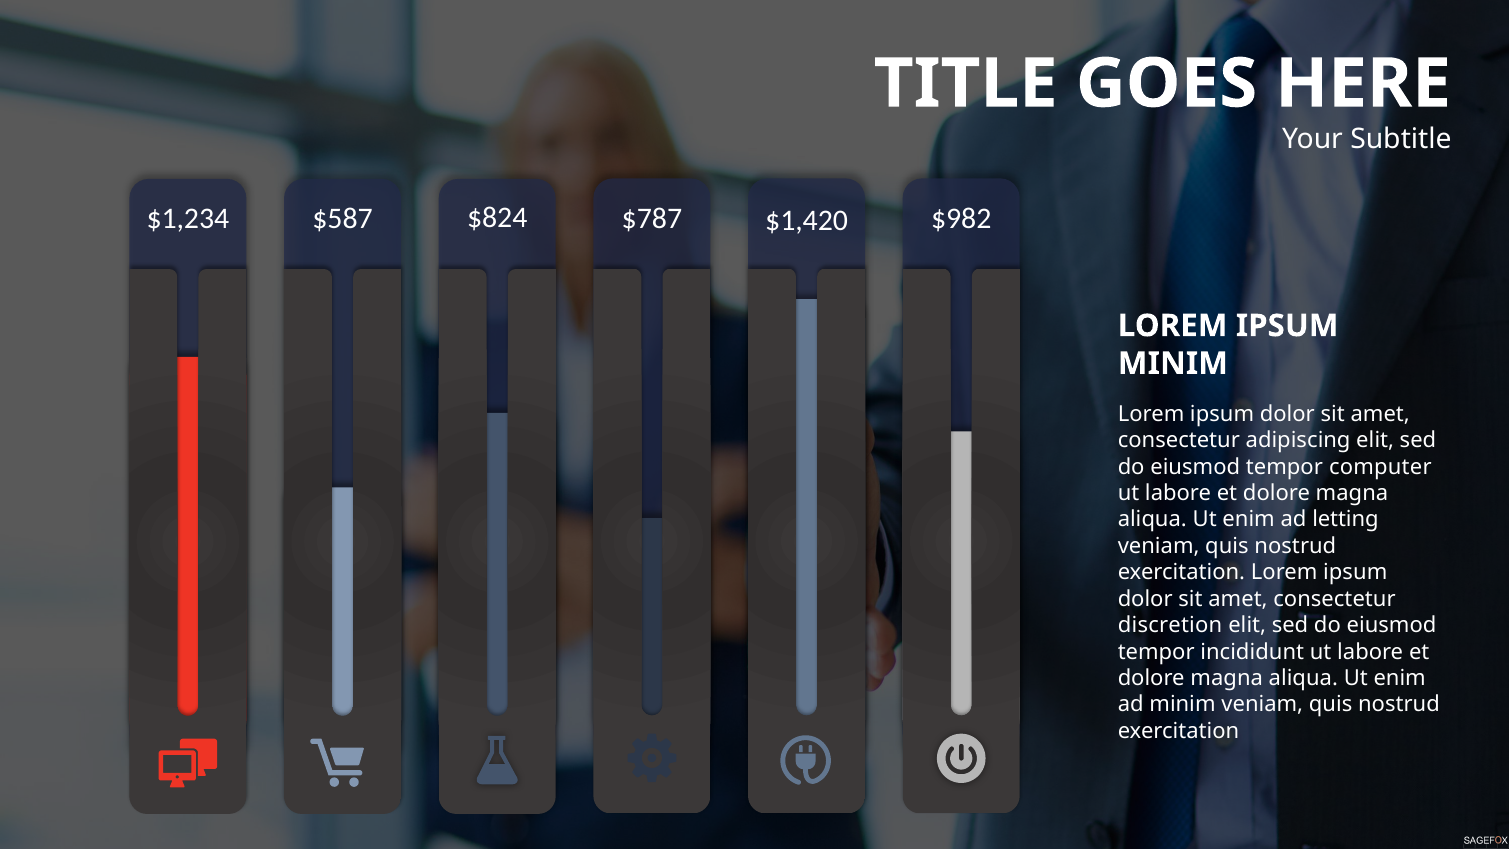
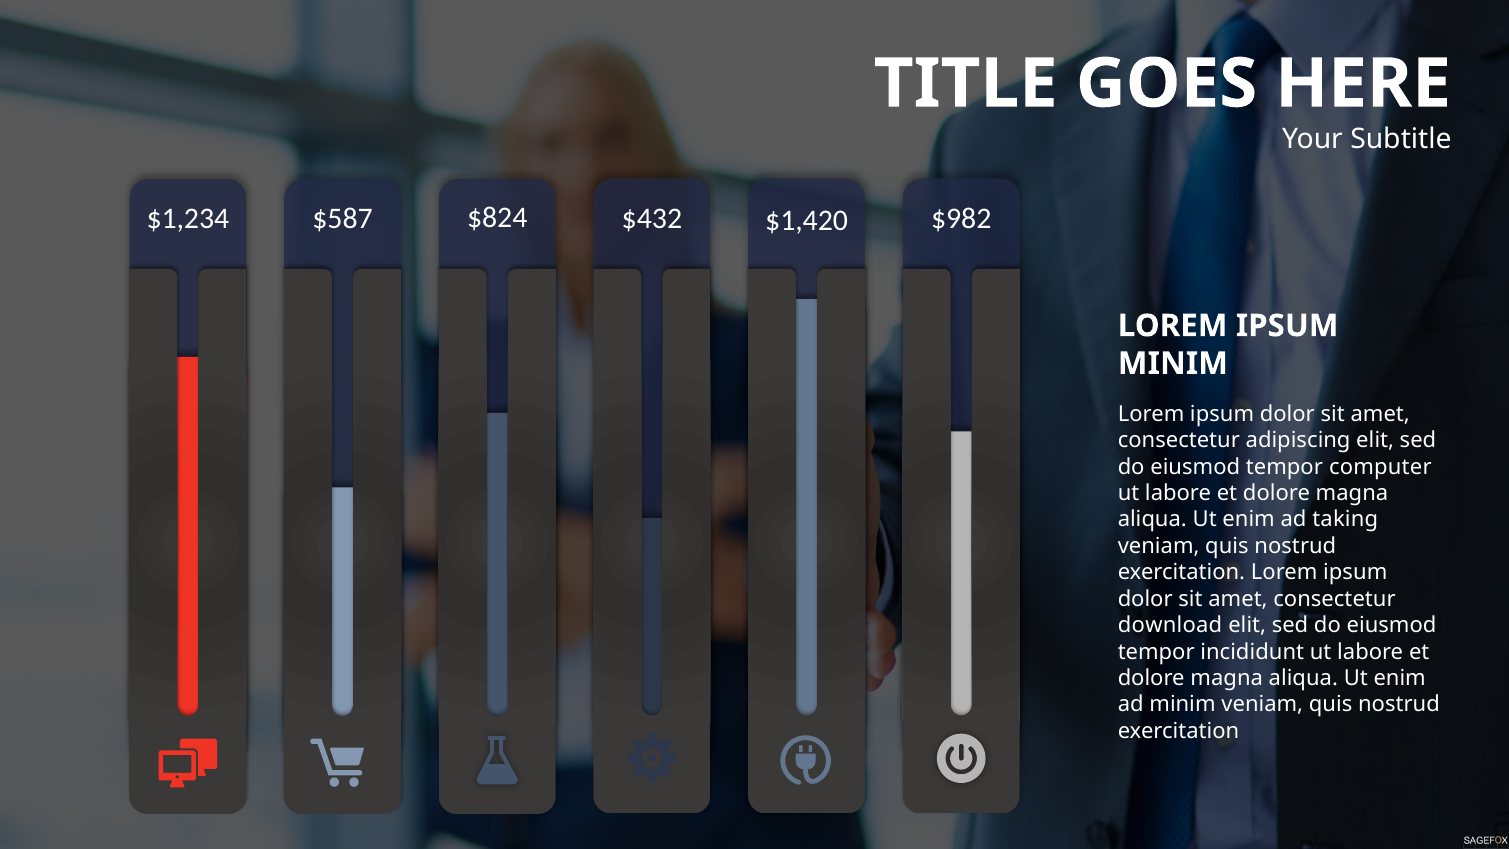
$787: $787 -> $432 (652, 219)
letting: letting -> taking (1345, 519)
discretion: discretion -> download (1170, 625)
